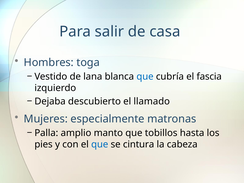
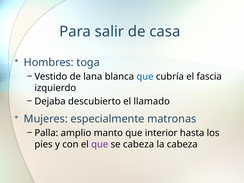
tobillos: tobillos -> interior (161, 133)
que colour: blue -> purple (100, 144)
se cintura: cintura -> cabeza (139, 144)
